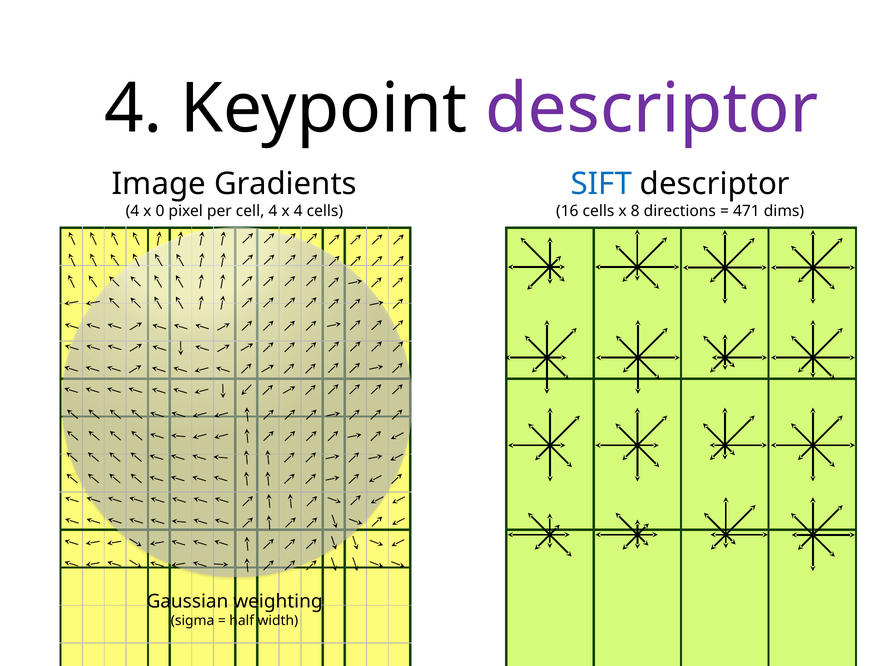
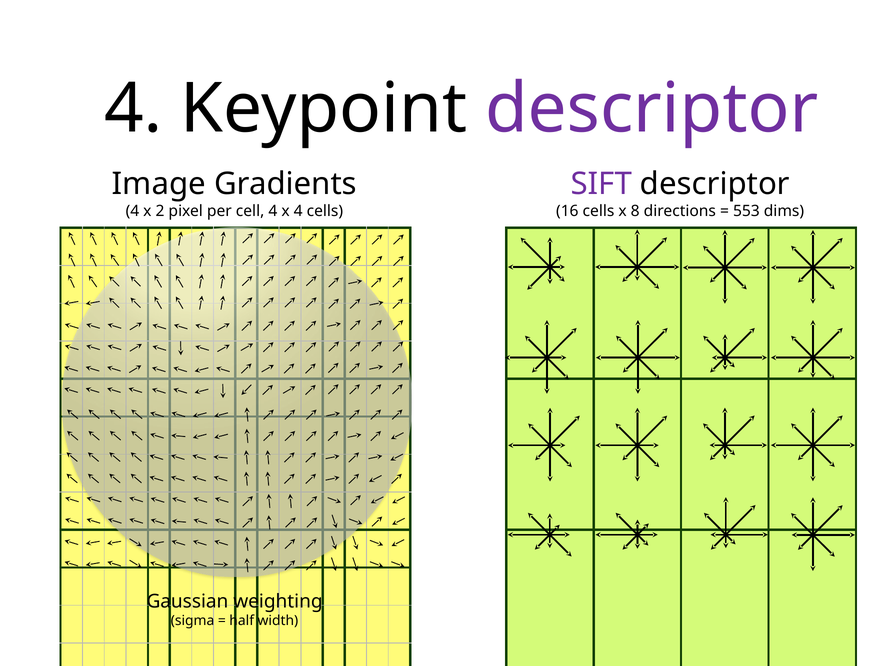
SIFT colour: blue -> purple (601, 184)
0: 0 -> 2 (160, 211)
471: 471 -> 553 (746, 211)
